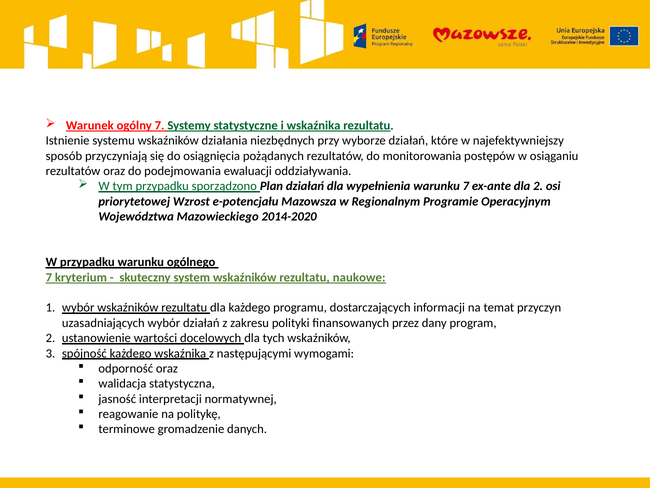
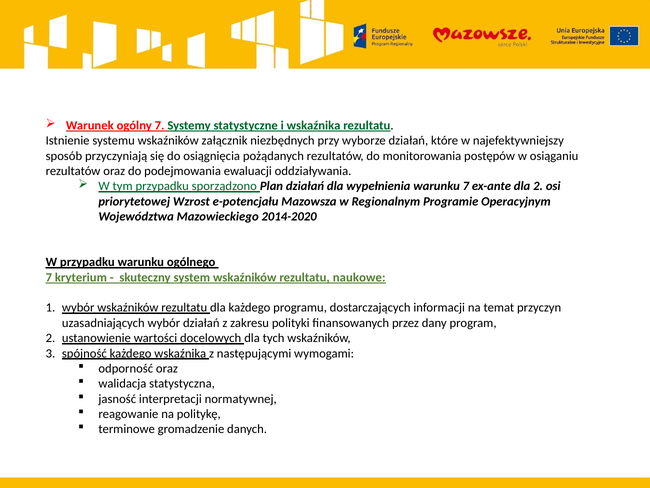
działania: działania -> załącznik (225, 141)
